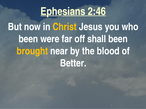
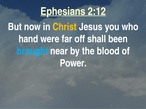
2:46: 2:46 -> 2:12 (97, 11)
been: been -> hand (28, 39)
brought colour: yellow -> light blue (32, 51)
Better: Better -> Power (73, 63)
